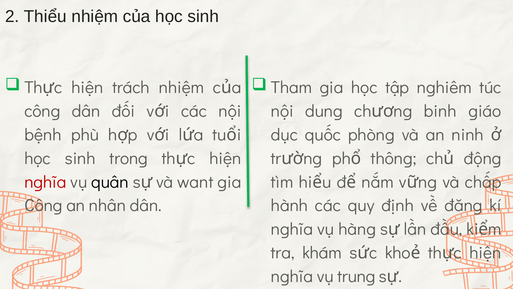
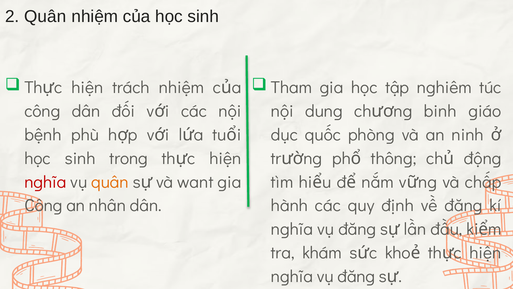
2 Thiểu: Thiểu -> Quân (45, 17)
quân colour: black -> orange (110, 182)
hàng: hàng -> đăng (357, 229)
trung: trung -> đăng (356, 276)
